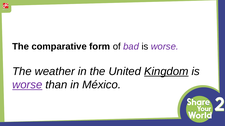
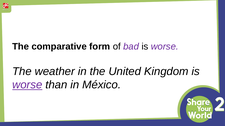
Kingdom underline: present -> none (166, 72)
